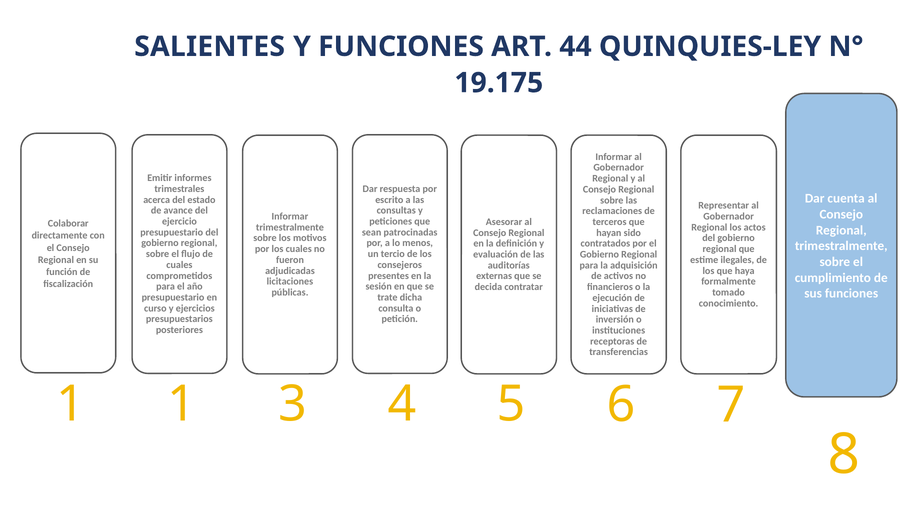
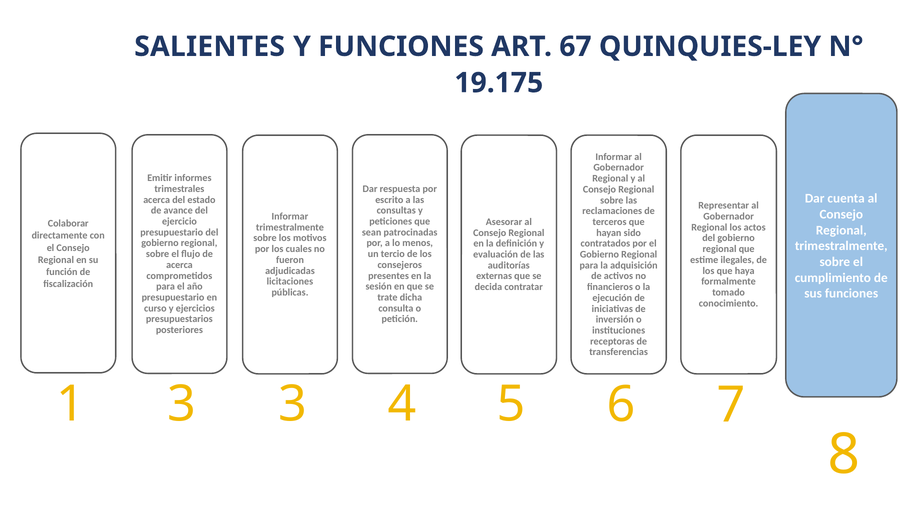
44: 44 -> 67 (575, 47)
cuales: cuales -> acerca (179, 265)
1 1: 1 -> 3 (181, 404)
